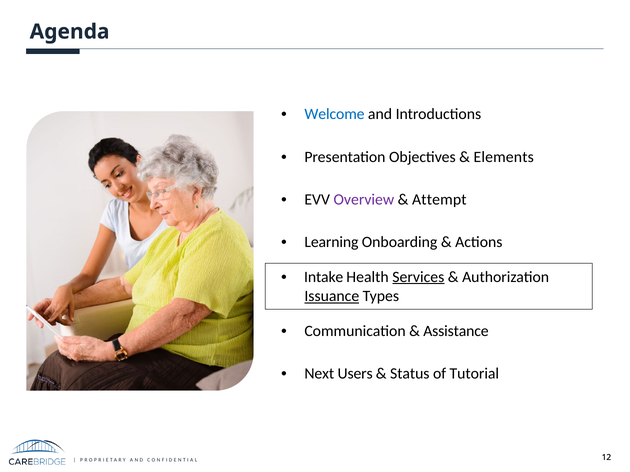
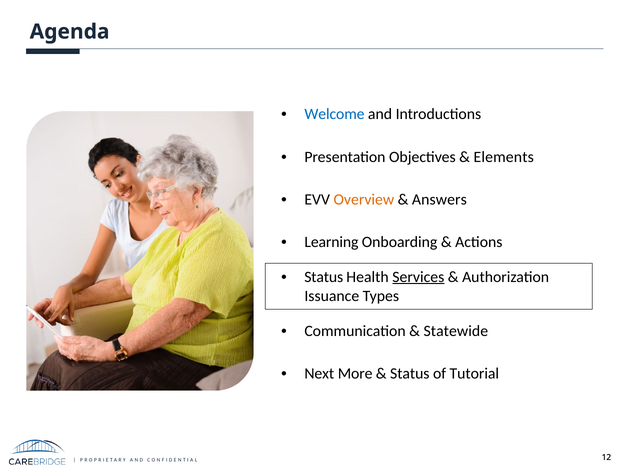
Overview colour: purple -> orange (364, 200)
Attempt: Attempt -> Answers (439, 200)
Intake: Intake -> Status (324, 277)
Issuance underline: present -> none (332, 296)
Assistance: Assistance -> Statewide (456, 331)
Users: Users -> More (355, 374)
